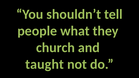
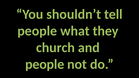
taught: taught -> people (45, 64)
